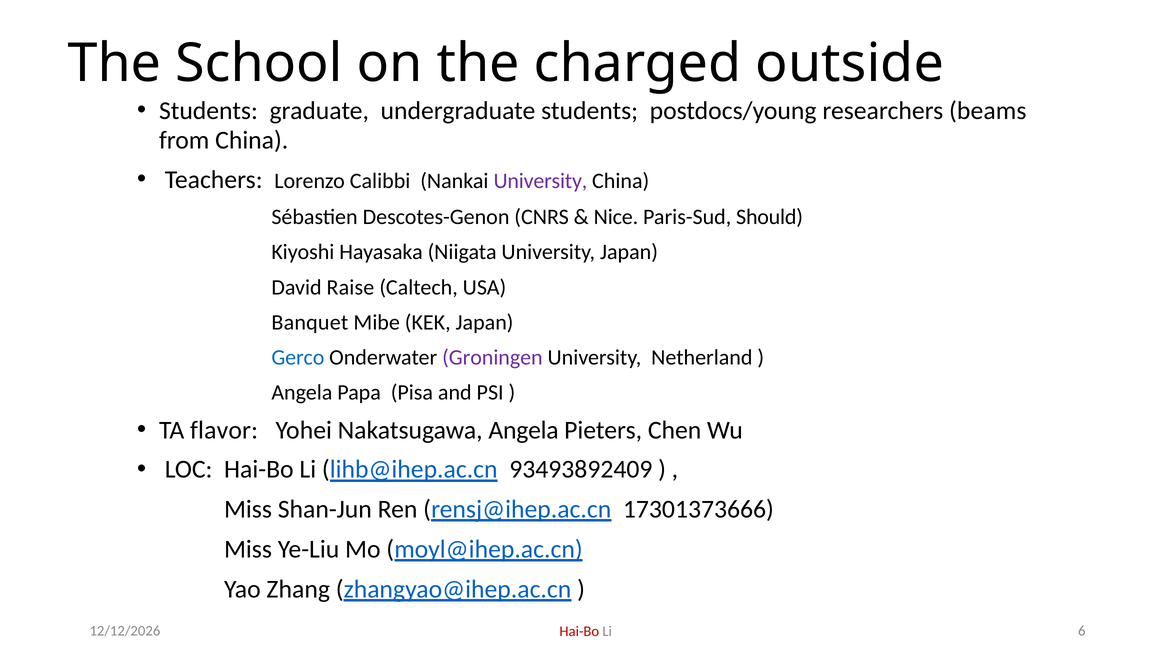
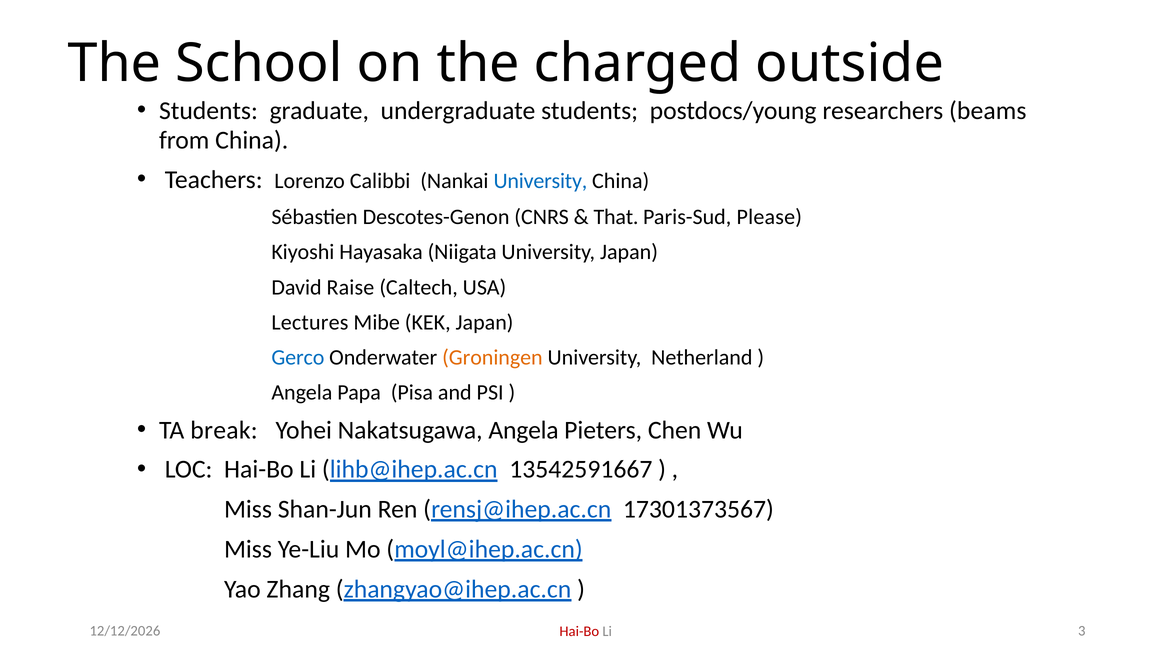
University colour: purple -> blue (540, 181)
Nice: Nice -> That (616, 217)
Should: Should -> Please (769, 217)
Banquet: Banquet -> Lectures (310, 322)
Groningen colour: purple -> orange (492, 358)
flavor: flavor -> break (224, 430)
93493892409: 93493892409 -> 13542591667 (581, 469)
17301373666: 17301373666 -> 17301373567 (698, 509)
6: 6 -> 3 (1082, 631)
